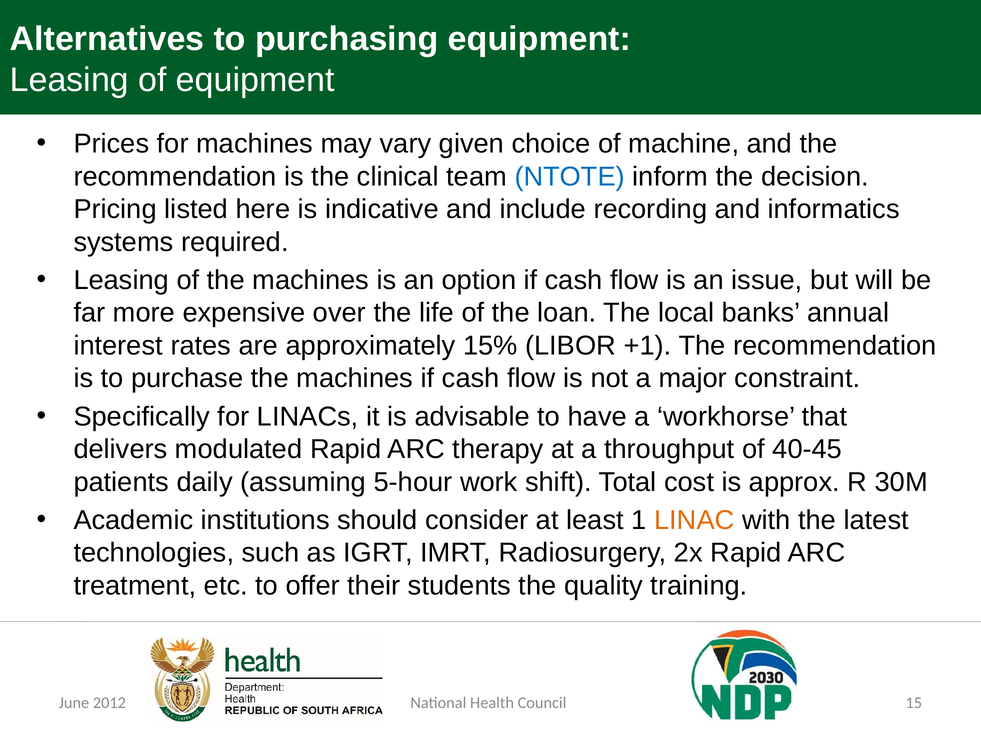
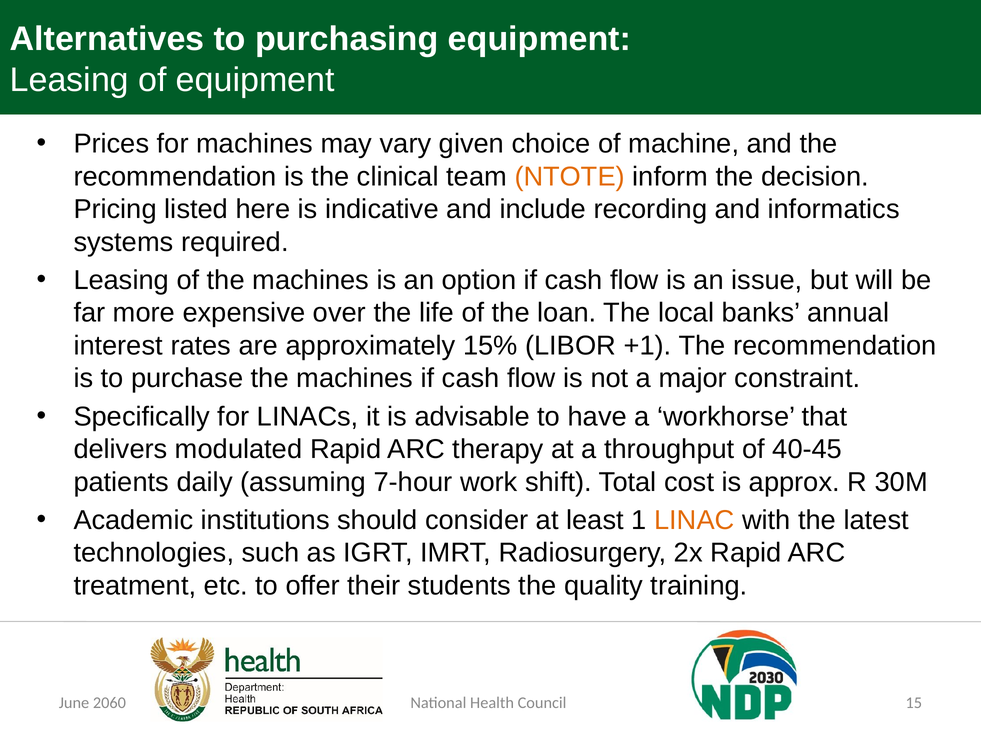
NTOTE colour: blue -> orange (570, 177)
5-hour: 5-hour -> 7-hour (413, 482)
2012: 2012 -> 2060 (109, 703)
